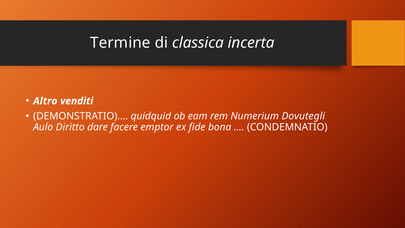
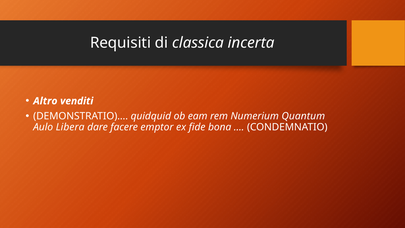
Termine: Termine -> Requisiti (120, 43)
Dovutegli: Dovutegli -> Quantum (303, 116)
Diritto: Diritto -> Libera (70, 127)
